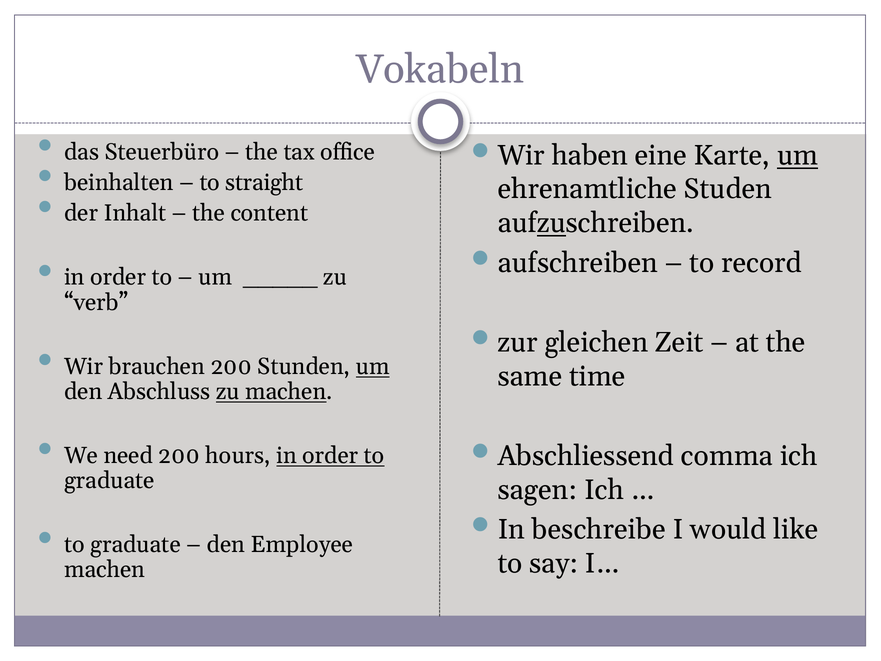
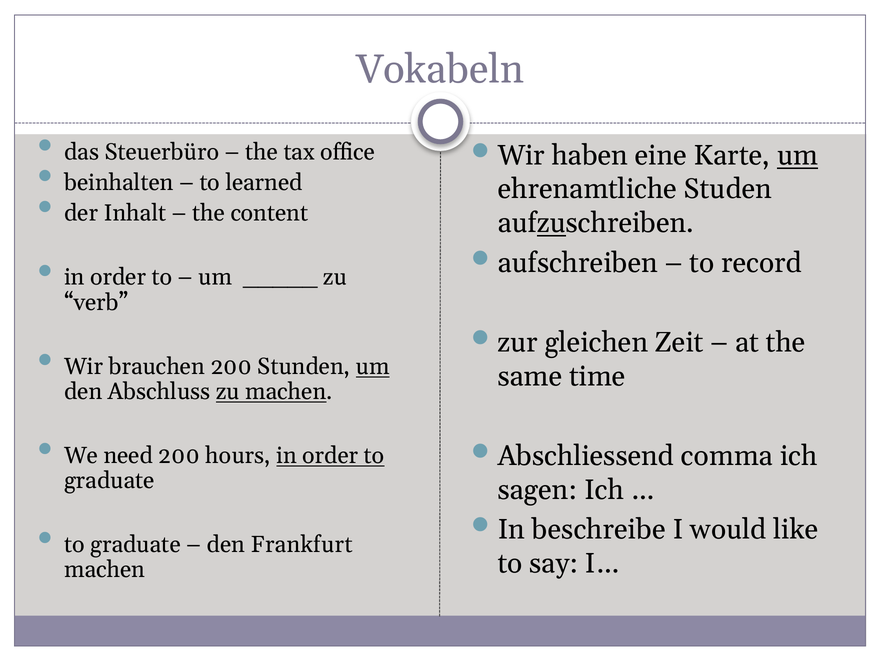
straight: straight -> learned (264, 183)
Employee: Employee -> Frankfurt (302, 544)
